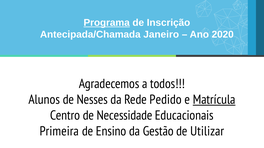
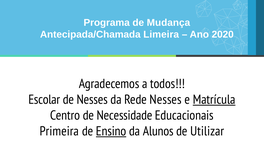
Programa underline: present -> none (107, 23)
Inscrição: Inscrição -> Mudança (168, 23)
Janeiro: Janeiro -> Limeira (161, 35)
Alunos: Alunos -> Escolar (44, 100)
Rede Pedido: Pedido -> Nesses (166, 100)
Ensino underline: none -> present (111, 132)
Gestão: Gestão -> Alunos (158, 132)
